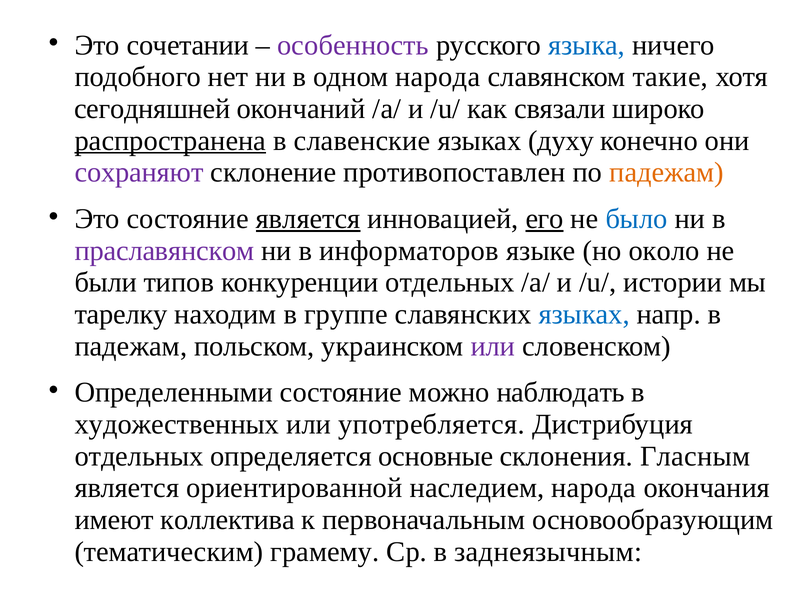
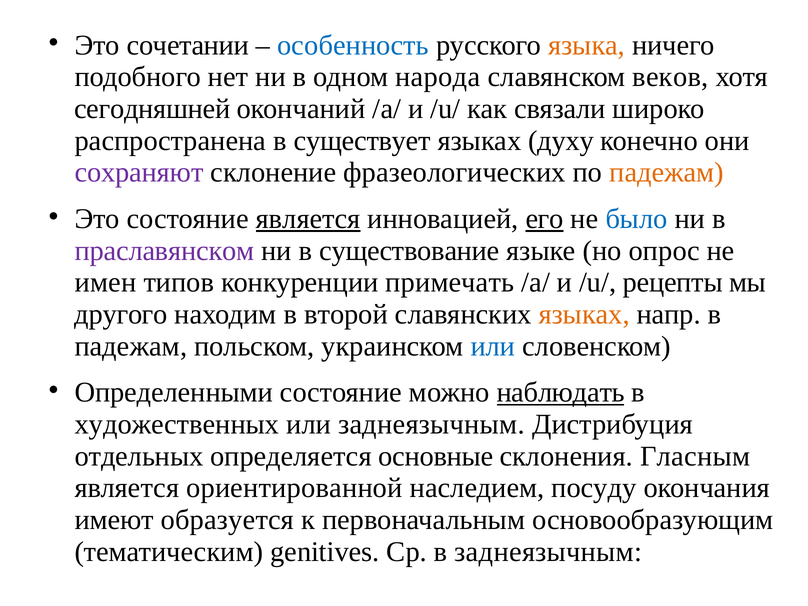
особенность colour: purple -> blue (353, 45)
языка colour: blue -> orange (587, 45)
такие: такие -> веков (670, 77)
распространена underline: present -> none (170, 141)
славенские: славенские -> существует (362, 141)
противопоставлен: противопоставлен -> фразеологических (455, 172)
информаторов: информаторов -> существование (409, 251)
около: около -> опрос (664, 251)
были: были -> имен (105, 282)
конкуренции отдельных: отдельных -> примечать (450, 282)
истории: истории -> рецепты (673, 282)
тарелку: тарелку -> другого (121, 314)
группе: группе -> второй (346, 314)
языках colour: blue -> orange (584, 314)
или colour: purple -> blue (493, 346)
наблюдать underline: none -> present (561, 392)
или употребляется: употребляется -> заднеязычным (431, 424)
наследием народа: народа -> посуду (594, 488)
коллектива: коллектива -> образуется (227, 520)
грамему: грамему -> genitives (325, 552)
